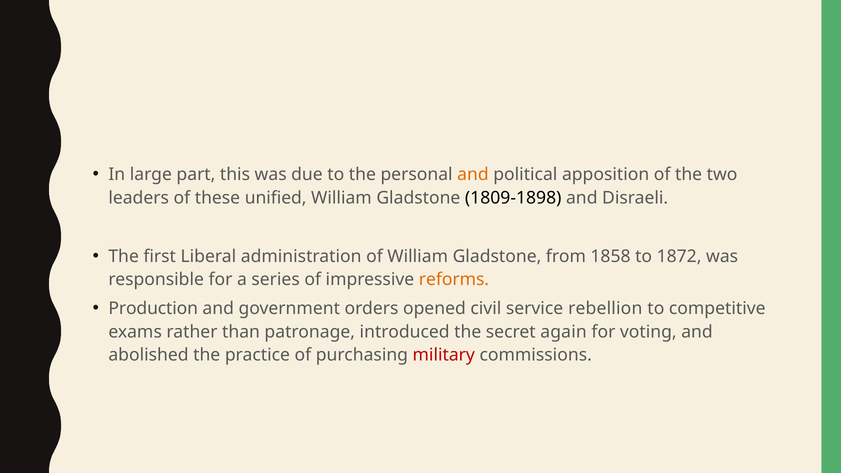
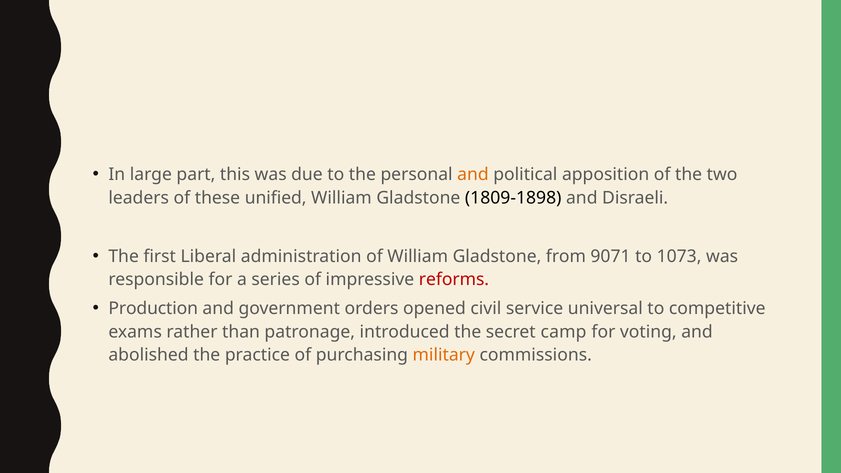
1858: 1858 -> 9071 (611, 256)
1872: 1872 -> 1073 (679, 256)
reforms colour: orange -> red (454, 279)
rebellion: rebellion -> universal (605, 309)
again: again -> camp (564, 332)
military colour: red -> orange (444, 355)
